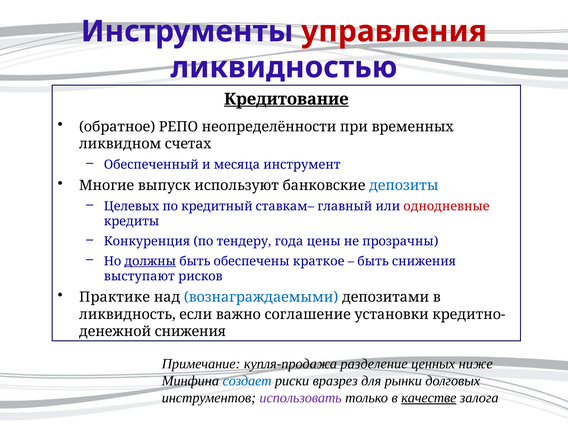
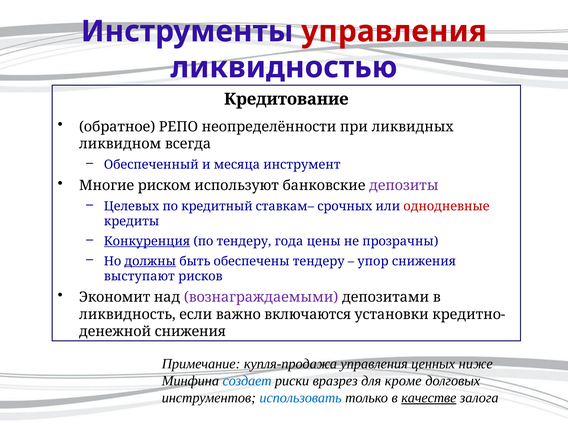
Кредитование underline: present -> none (286, 99)
временных: временных -> ликвидных (413, 127)
счетах: счетах -> всегда (188, 144)
выпуск: выпуск -> риском (164, 186)
депозиты colour: blue -> purple (404, 186)
главный: главный -> срочных (345, 206)
Конкуренция underline: none -> present (147, 241)
обеспечены краткое: краткое -> тендеру (319, 261)
быть: быть -> упор (373, 261)
Практике: Практике -> Экономит (115, 297)
вознаграждаемыми colour: blue -> purple (261, 297)
соглашение: соглашение -> включаются (308, 314)
купля-продажа разделение: разделение -> управления (374, 364)
рынки: рынки -> кроме (403, 381)
использовать colour: purple -> blue (301, 398)
